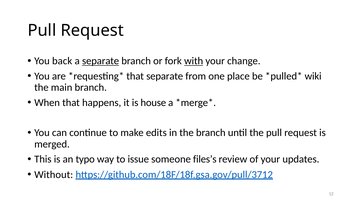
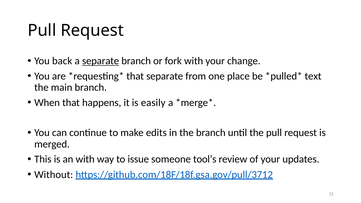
with underline: present -> none (194, 61)
wiki: wiki -> text (313, 76)
house: house -> easily (153, 103)
an typo: typo -> with (85, 159)
files’s: files’s -> tool’s (205, 159)
